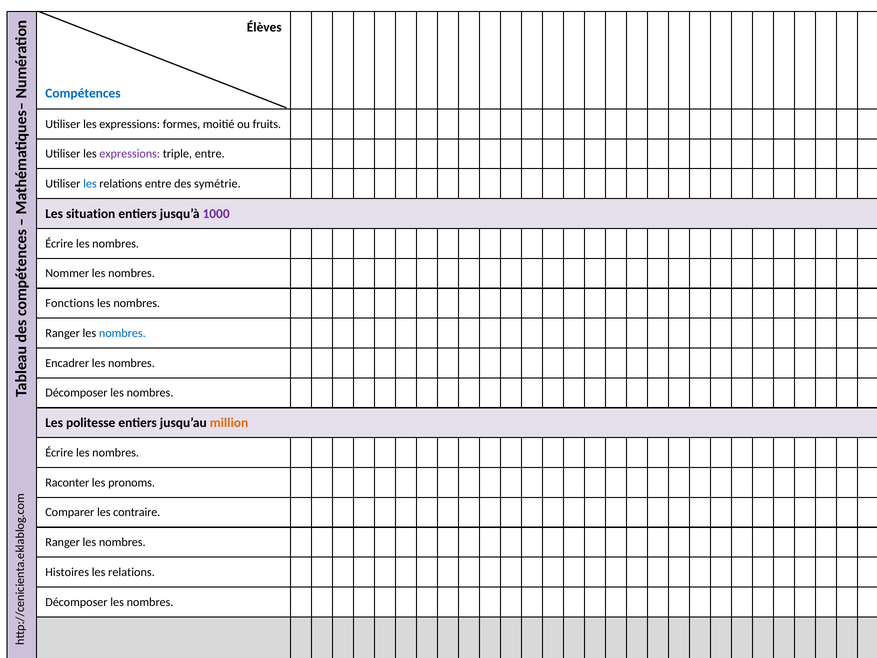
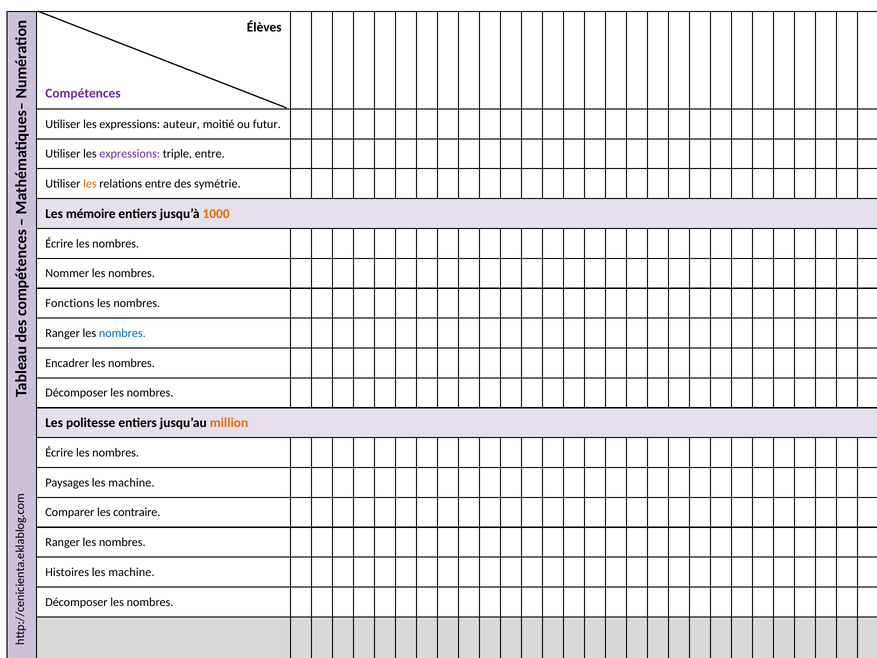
Compétences colour: blue -> purple (83, 93)
formes: formes -> auteur (181, 124)
fruits: fruits -> futur (267, 124)
les colour: blue -> orange (90, 184)
situation: situation -> mémoire (91, 214)
1000 colour: purple -> orange (216, 214)
Raconter: Raconter -> Paysages (67, 482)
pronoms: pronoms -> machine (131, 482)
relations: relations -> machine (131, 572)
